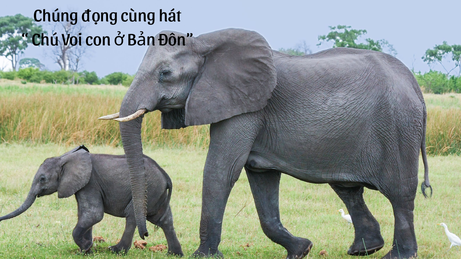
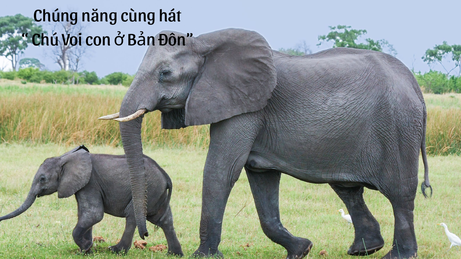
động: động -> năng (100, 16)
